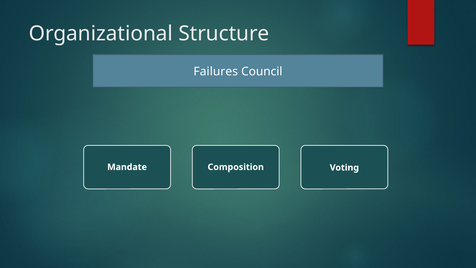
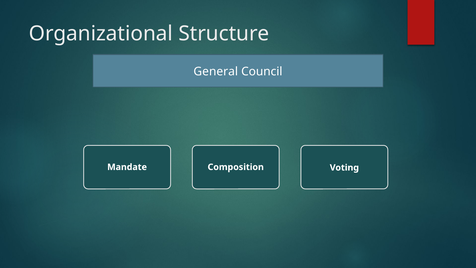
Failures: Failures -> General (216, 72)
